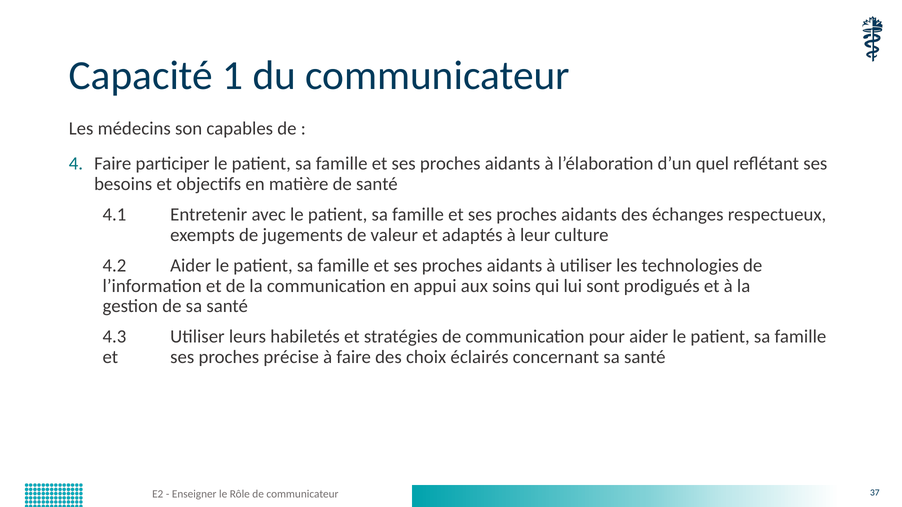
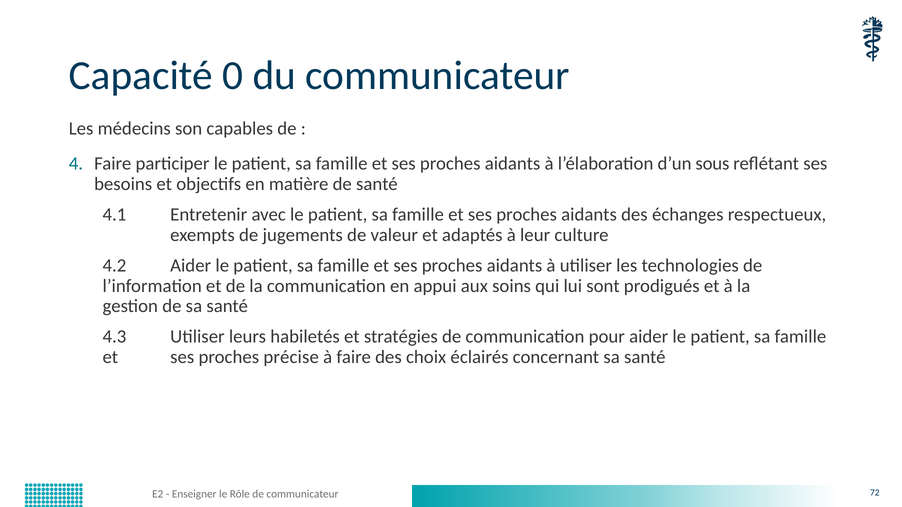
1: 1 -> 0 (233, 76)
quel: quel -> sous (712, 164)
37: 37 -> 72 (875, 493)
